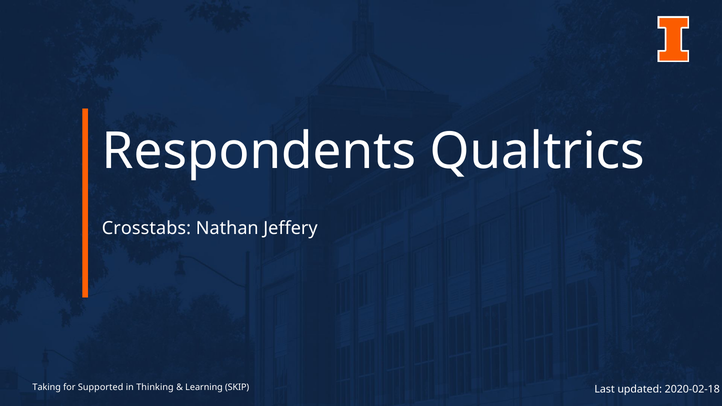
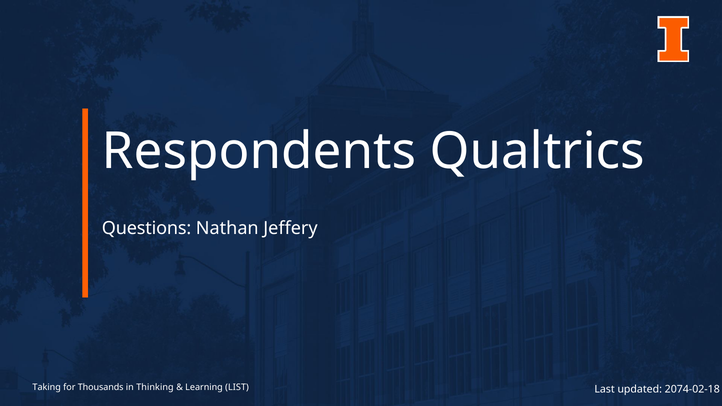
Crosstabs: Crosstabs -> Questions (147, 228)
Supported: Supported -> Thousands (101, 387)
SKIP: SKIP -> LIST (237, 387)
2020-02-18: 2020-02-18 -> 2074-02-18 (692, 390)
